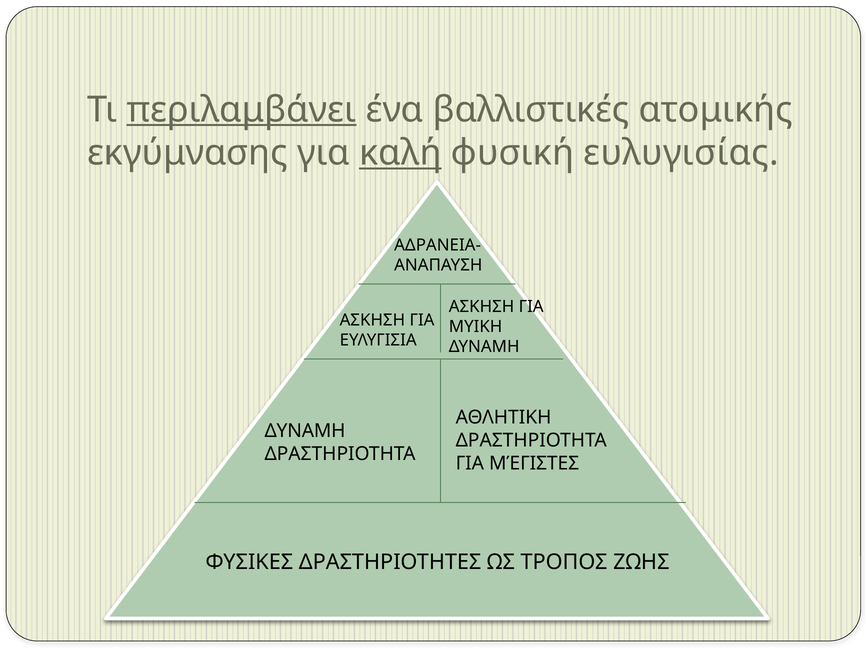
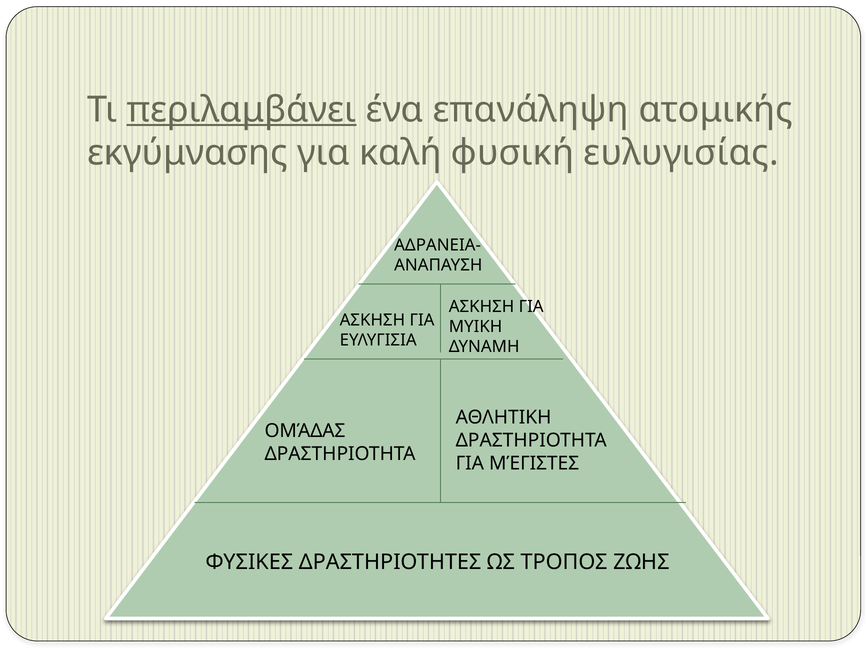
βαλλιστικές: βαλλιστικές -> επανάληψη (531, 110)
καλή underline: present -> none (400, 153)
ΔΥΝΑΜΗ: ΔΥΝΑΜΗ -> ΟΜΆΔΑΣ (305, 431)
